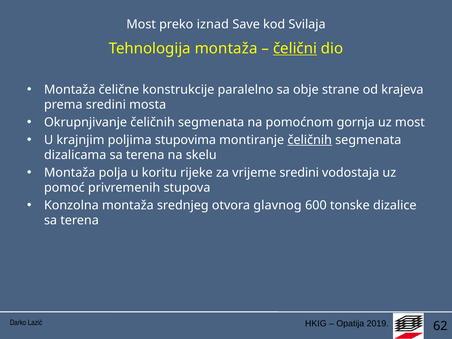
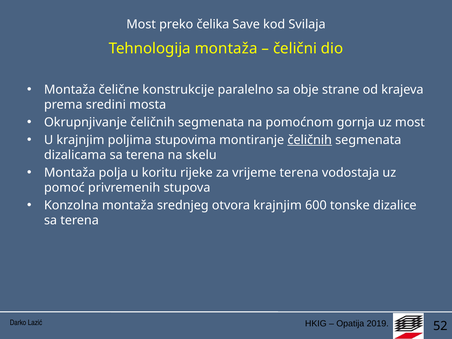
iznad: iznad -> čelika (213, 24)
čelični underline: present -> none (295, 49)
vrijeme sredini: sredini -> terena (299, 173)
otvora glavnog: glavnog -> krajnjim (278, 205)
62: 62 -> 52 (440, 326)
